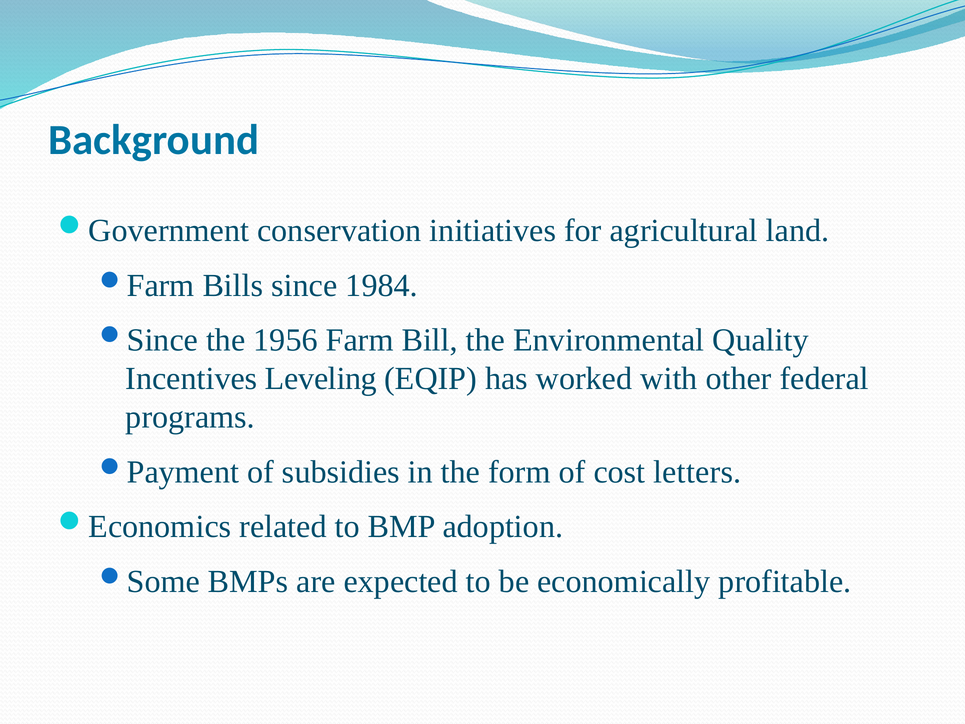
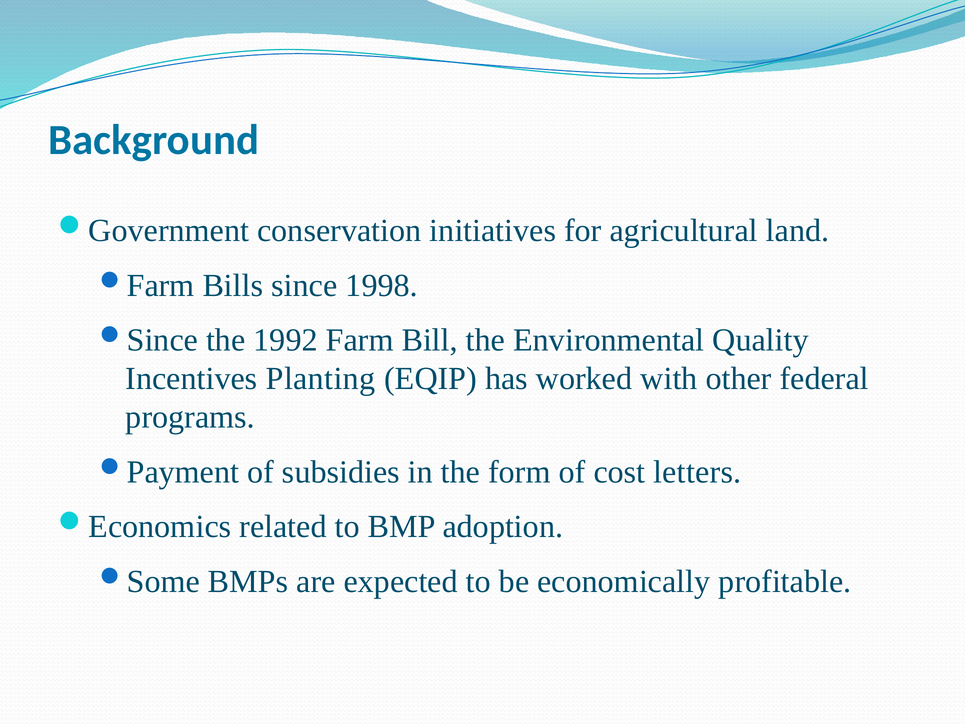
1984: 1984 -> 1998 (382, 285)
1956: 1956 -> 1992 (286, 340)
Leveling: Leveling -> Planting (321, 379)
